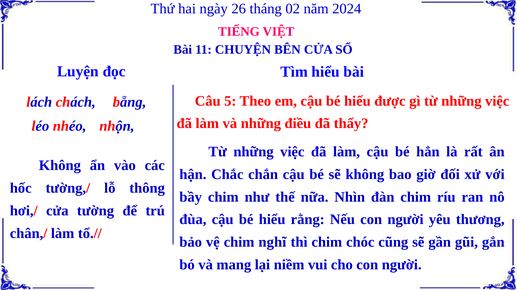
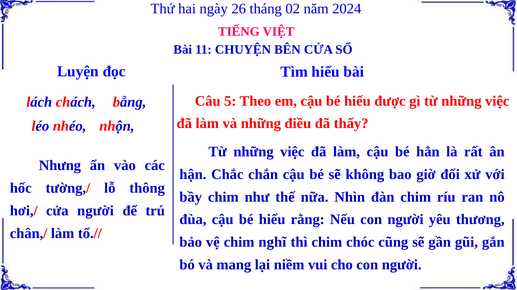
Không: Không -> Nhưng (60, 166)
cửa tường: tường -> người (95, 211)
